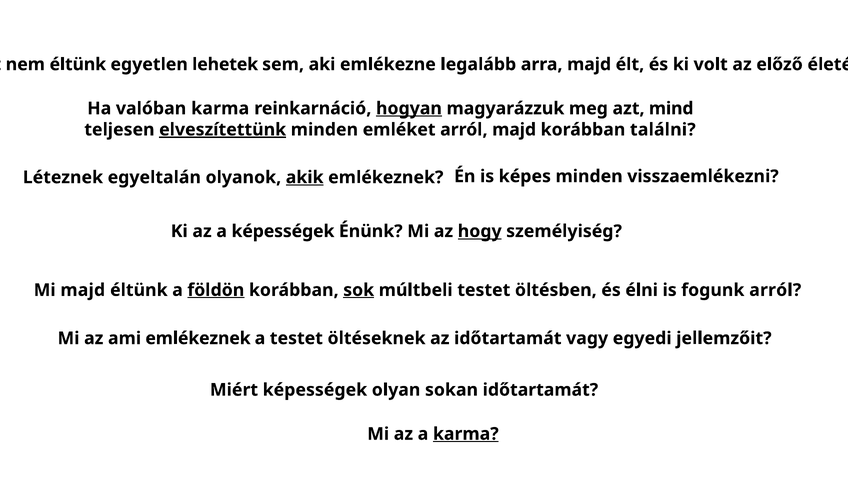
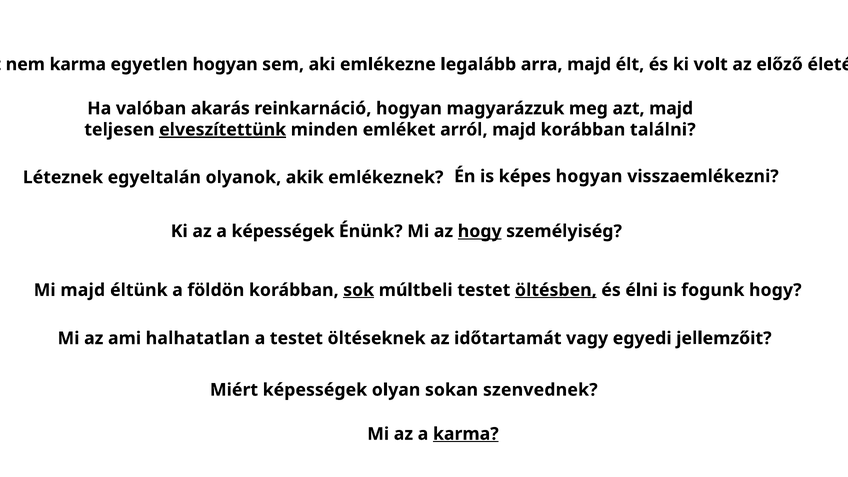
nem éltünk: éltünk -> karma (78, 64)
egyetlen lehetek: lehetek -> hogyan (225, 64)
valóban karma: karma -> akarás (220, 108)
hogyan underline: present -> none (409, 108)
azt mind: mind -> majd (671, 108)
akik underline: present -> none (305, 177)
képes minden: minden -> hogyan (589, 176)
földön underline: present -> none (216, 290)
öltésben underline: none -> present (556, 290)
fogunk arról: arról -> hogy (775, 290)
ami emlékeznek: emlékeznek -> halhatatlan (198, 338)
sokan időtartamát: időtartamát -> szenvednek (540, 390)
